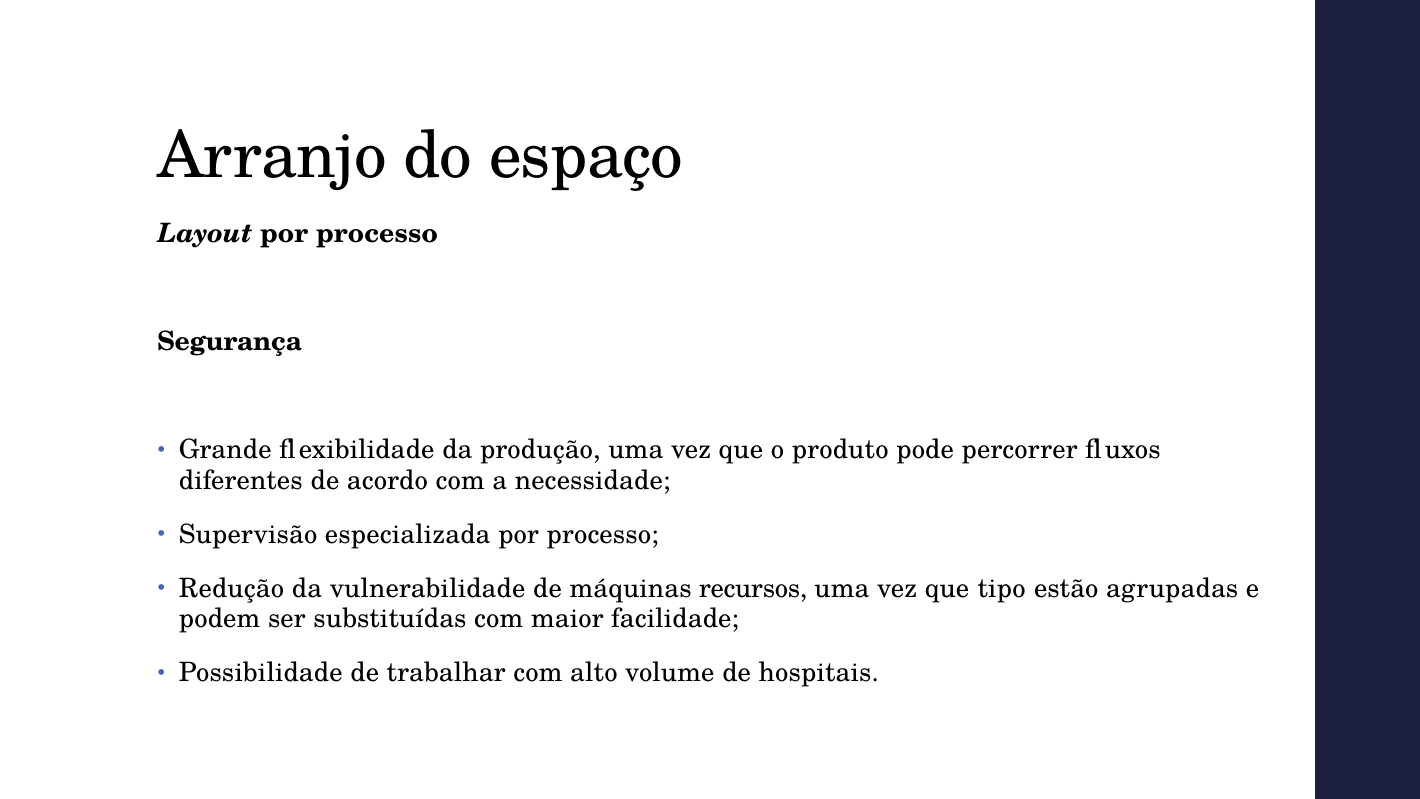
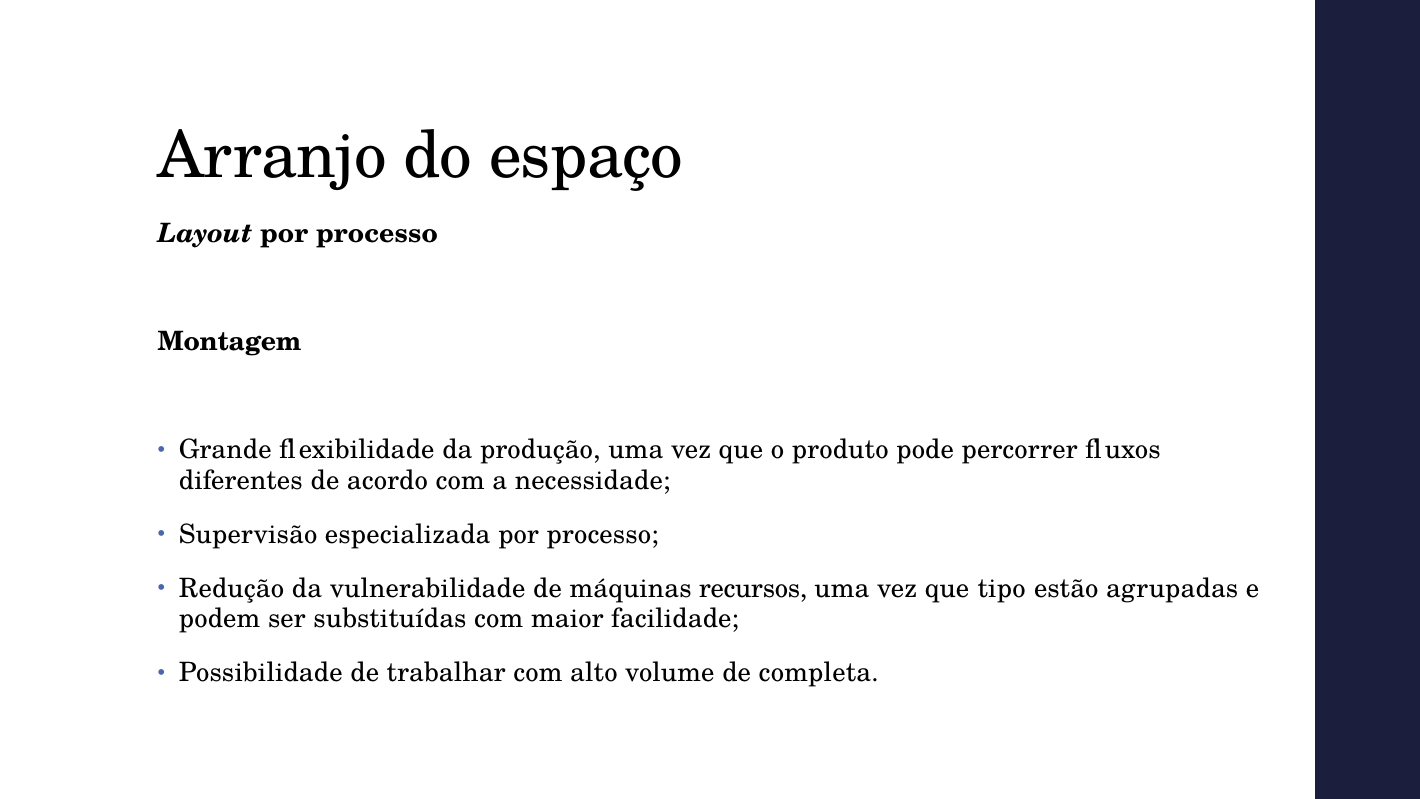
Segurança: Segurança -> Montagem (230, 342)
hospitais: hospitais -> completa (819, 673)
